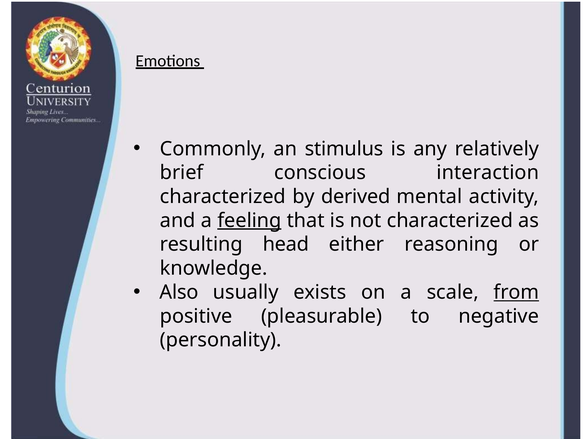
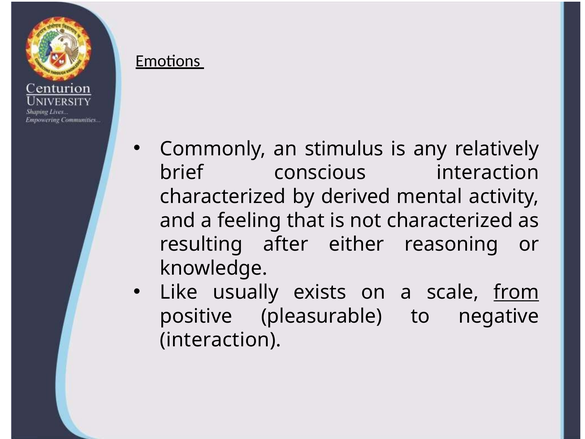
feeling underline: present -> none (249, 220)
head: head -> after (286, 244)
Also: Also -> Like (179, 292)
personality: personality -> interaction (221, 340)
